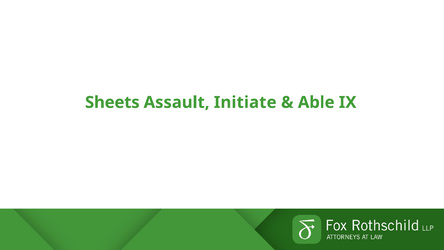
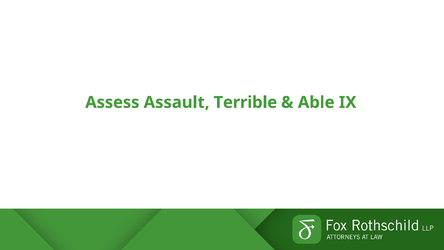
Sheets: Sheets -> Assess (112, 102)
Initiate: Initiate -> Terrible (245, 102)
